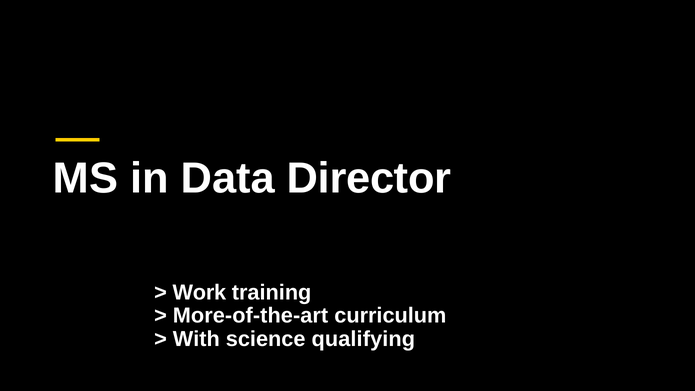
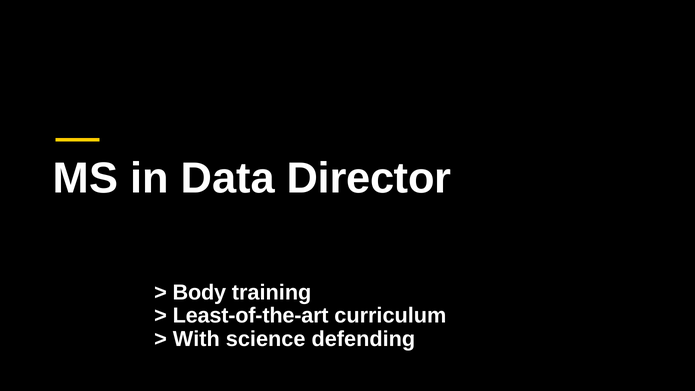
Work: Work -> Body (199, 292)
More-of-the-art: More-of-the-art -> Least-of-the-art (251, 316)
qualifying: qualifying -> defending (363, 339)
